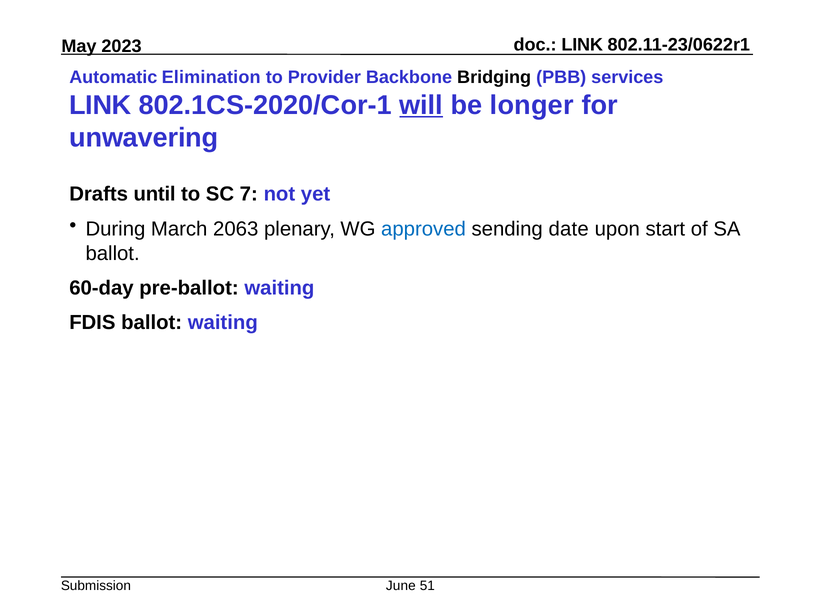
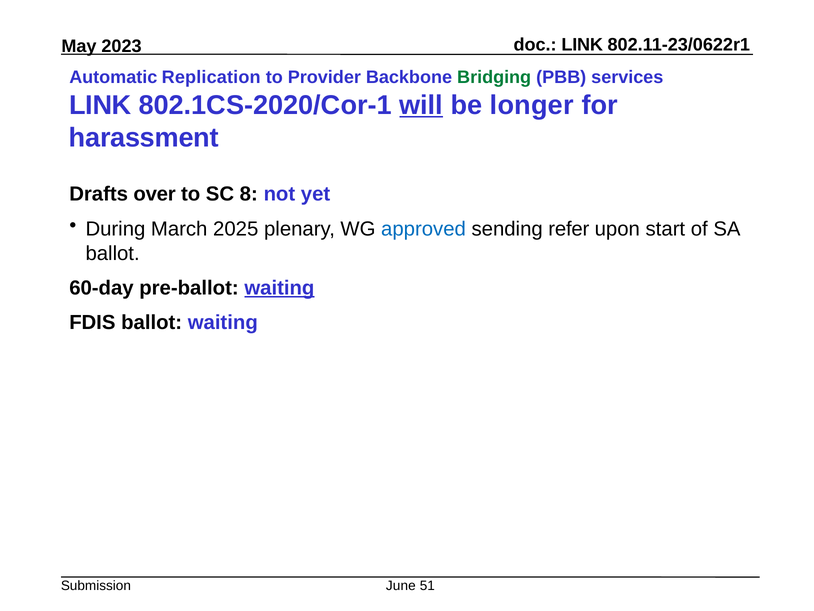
Elimination: Elimination -> Replication (211, 77)
Bridging colour: black -> green (494, 77)
unwavering: unwavering -> harassment (144, 138)
until: until -> over (155, 194)
7: 7 -> 8 (249, 194)
2063: 2063 -> 2025 (236, 229)
date: date -> refer (569, 229)
waiting underline: none -> present (279, 288)
